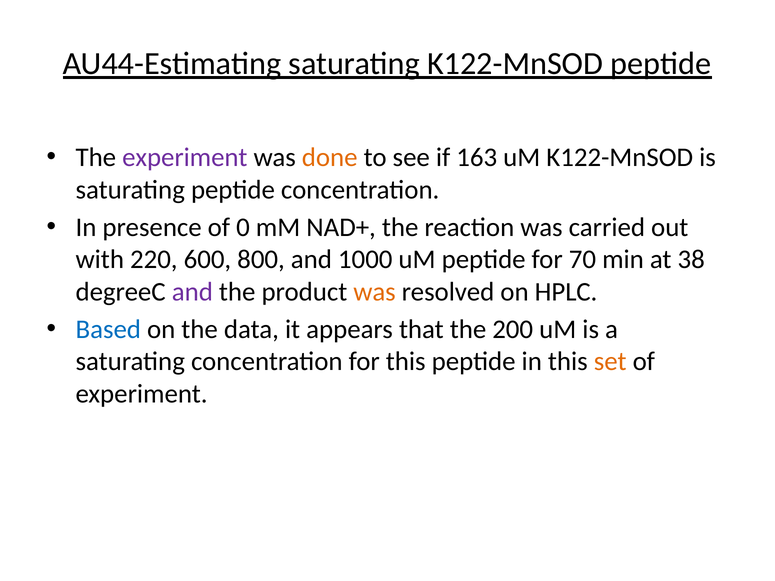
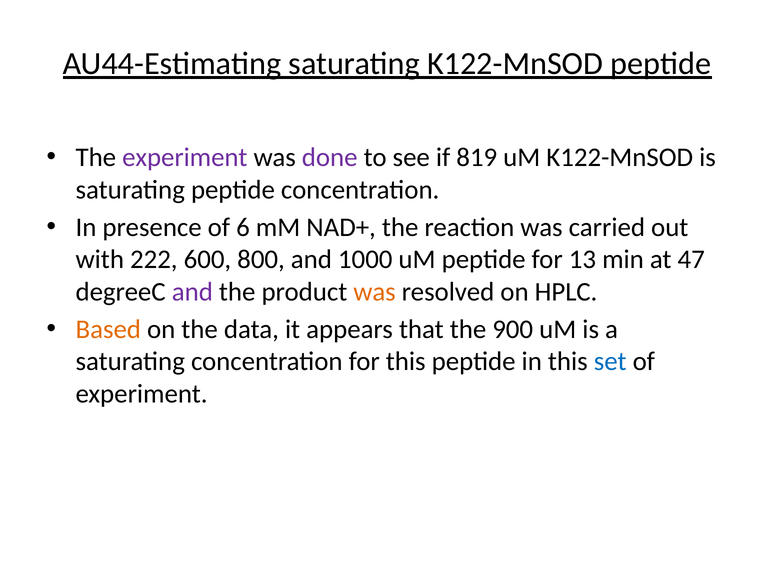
done colour: orange -> purple (330, 157)
163: 163 -> 819 (477, 157)
0: 0 -> 6 (243, 227)
220: 220 -> 222 (154, 260)
70: 70 -> 13 (582, 260)
38: 38 -> 47 (691, 260)
Based colour: blue -> orange (108, 329)
200: 200 -> 900 (513, 329)
set colour: orange -> blue (610, 362)
